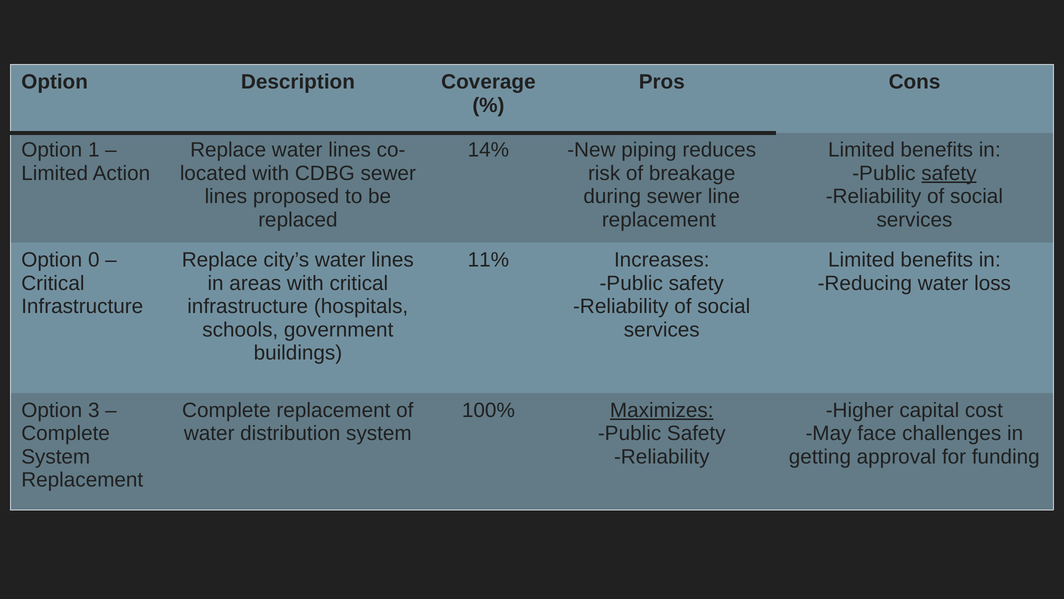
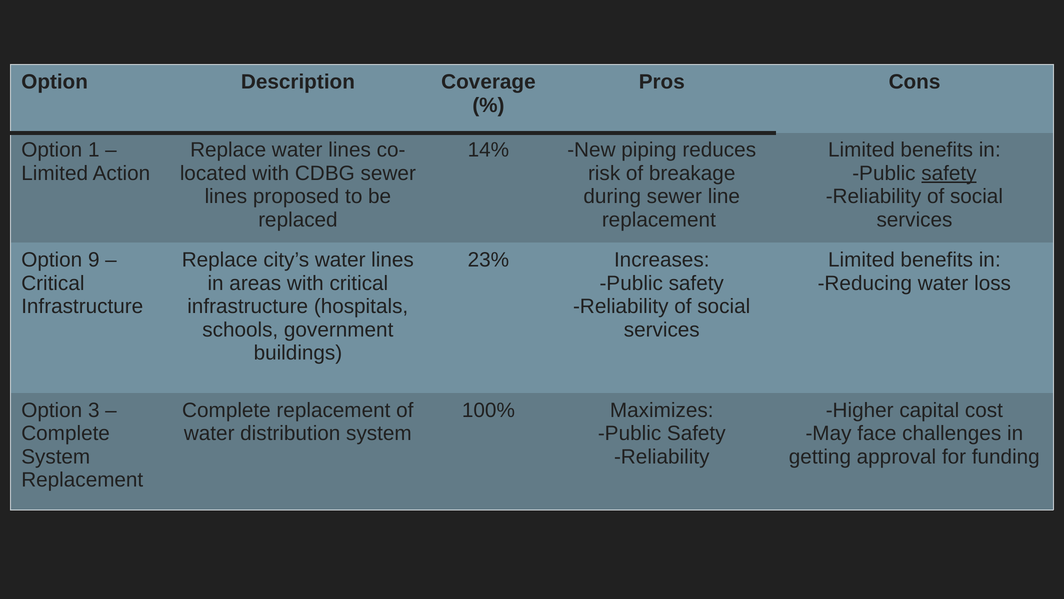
0: 0 -> 9 (94, 260)
11%: 11% -> 23% (488, 260)
Maximizes underline: present -> none (662, 410)
